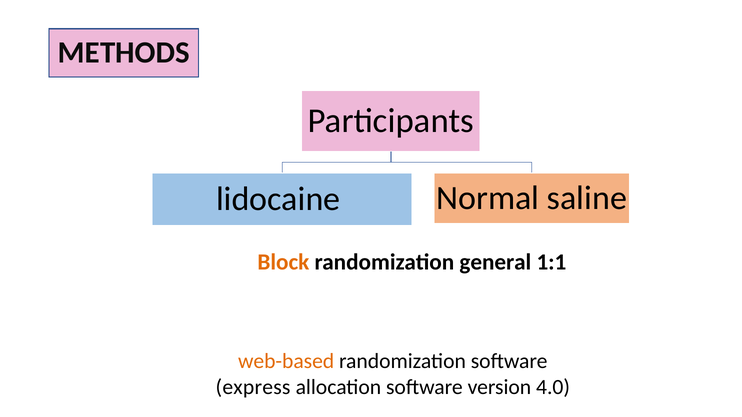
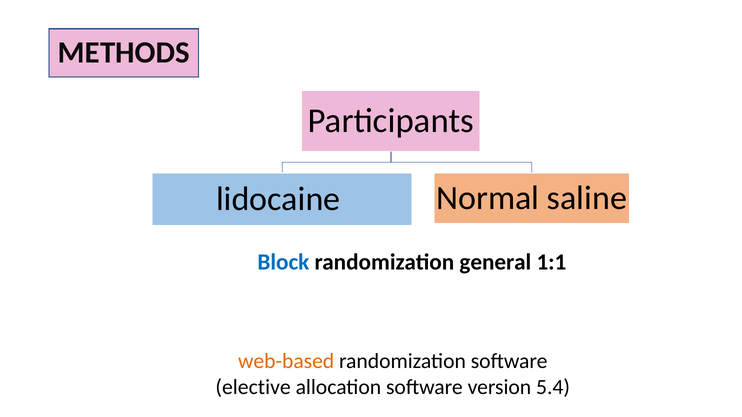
Block colour: orange -> blue (283, 262)
express: express -> elective (253, 387)
4.0: 4.0 -> 5.4 (553, 387)
